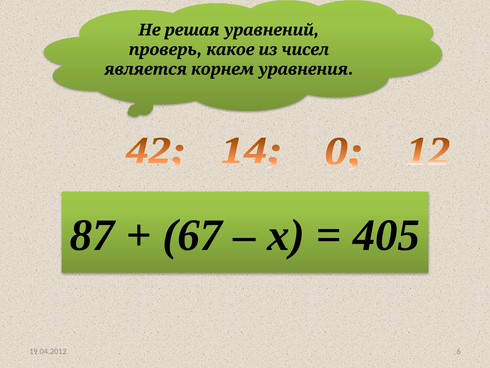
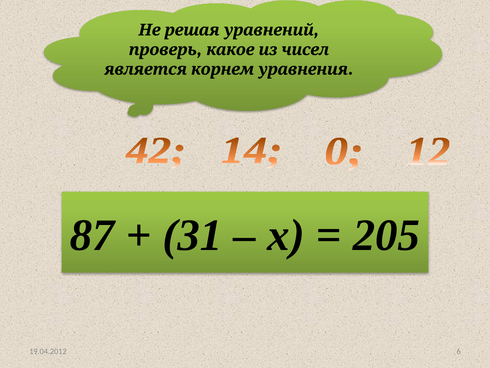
67: 67 -> 31 (192, 235)
405: 405 -> 205 (386, 235)
